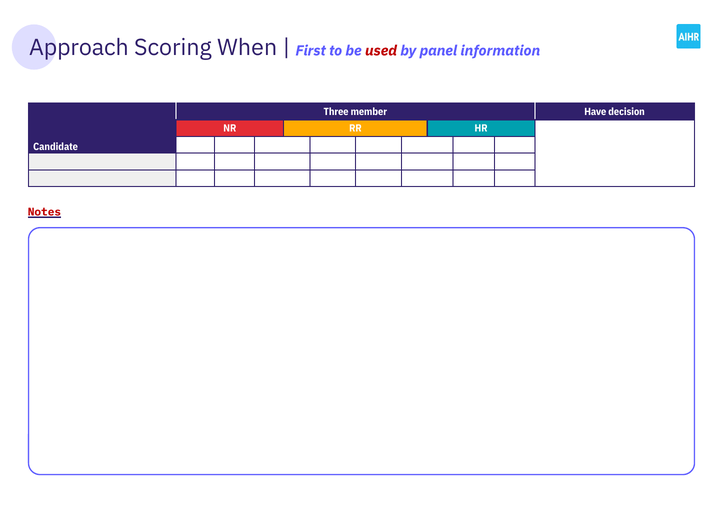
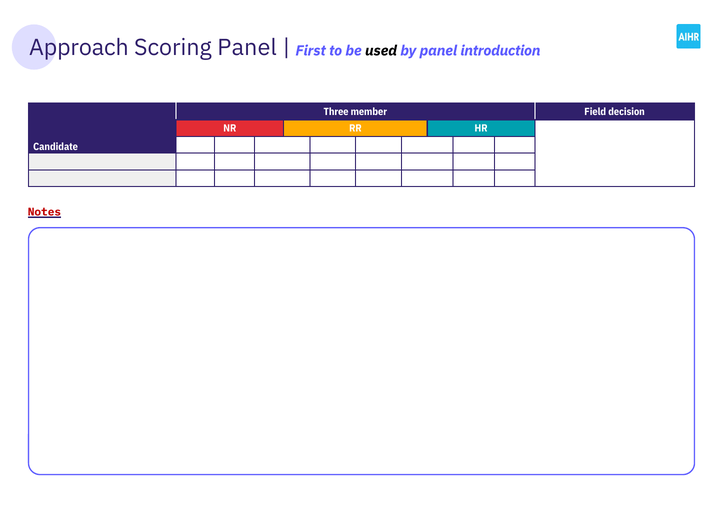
Scoring When: When -> Panel (247, 48)
used colour: red -> black (381, 51)
information: information -> introduction (500, 51)
Have: Have -> Field (595, 112)
